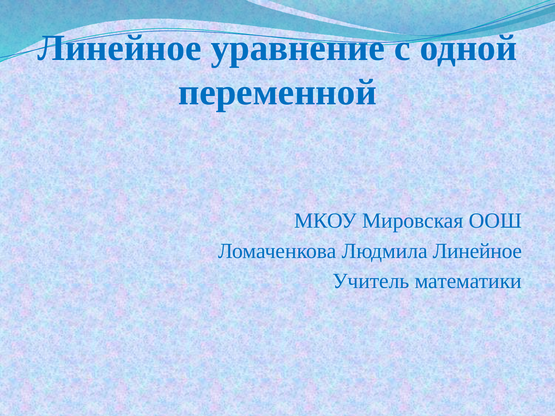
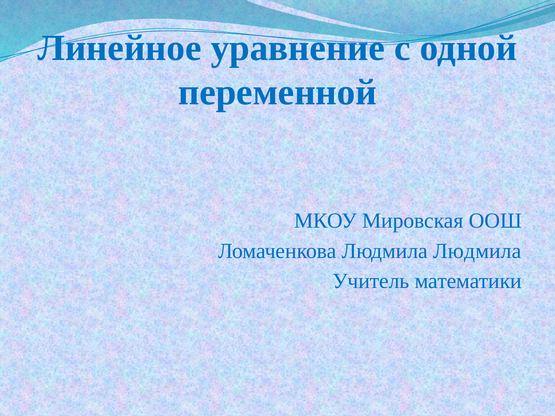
Людмила Линейное: Линейное -> Людмила (477, 251)
